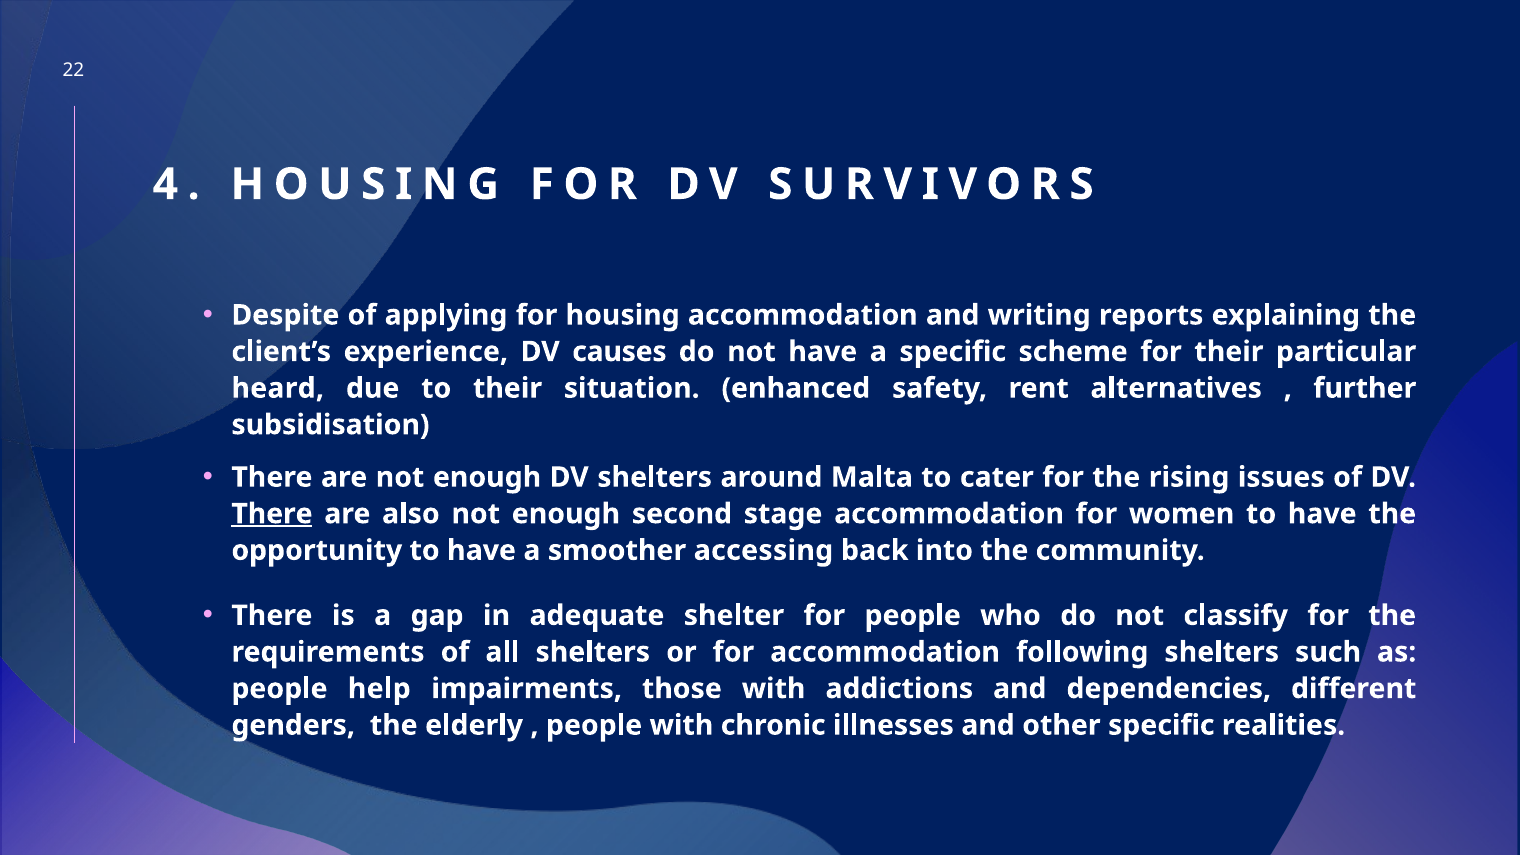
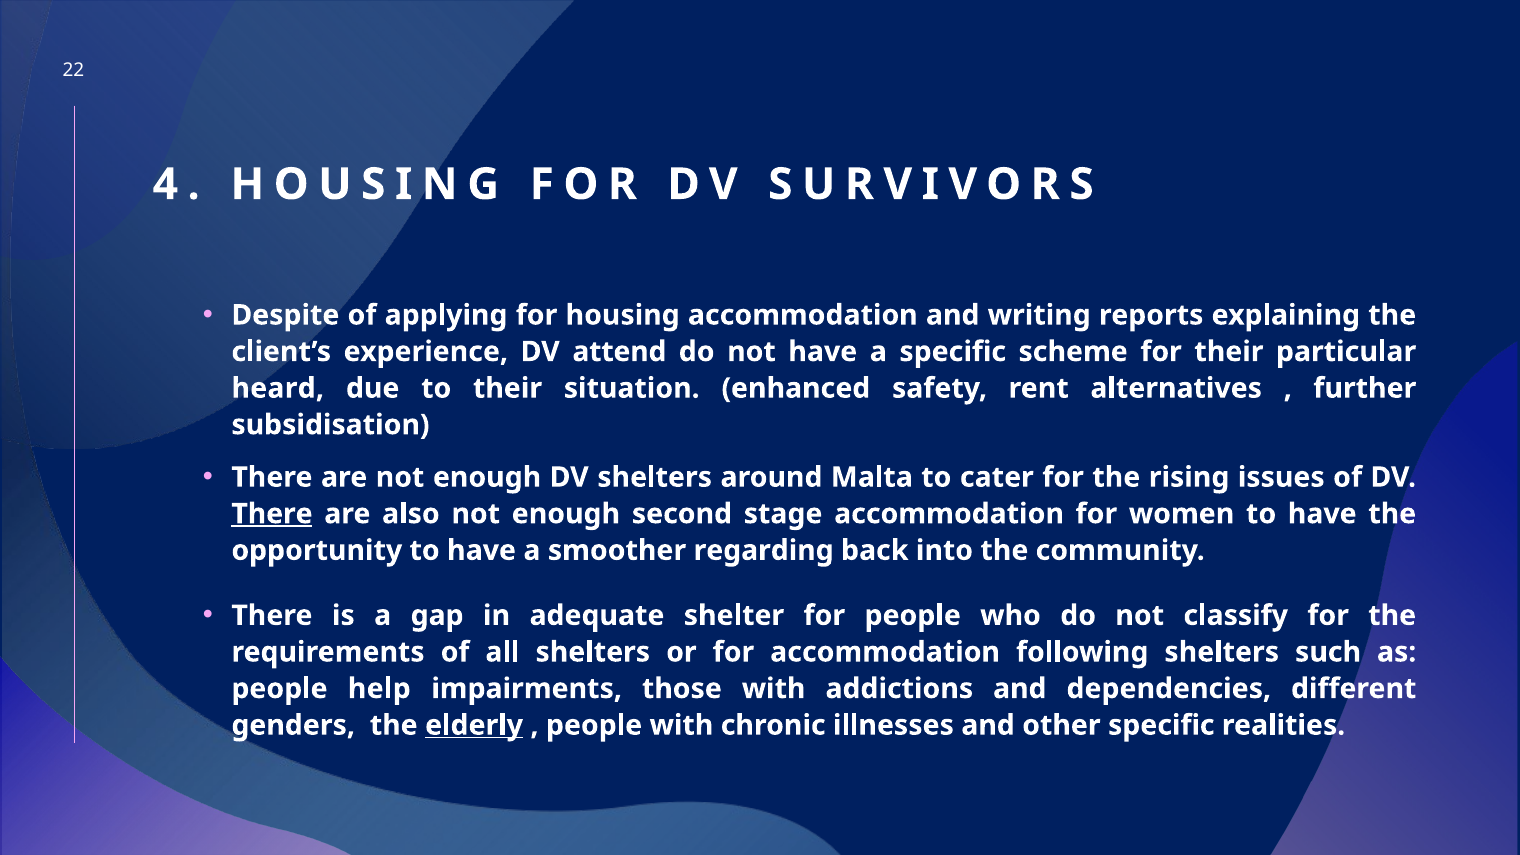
causes: causes -> attend (619, 352)
accessing: accessing -> regarding (764, 550)
elderly underline: none -> present (474, 725)
